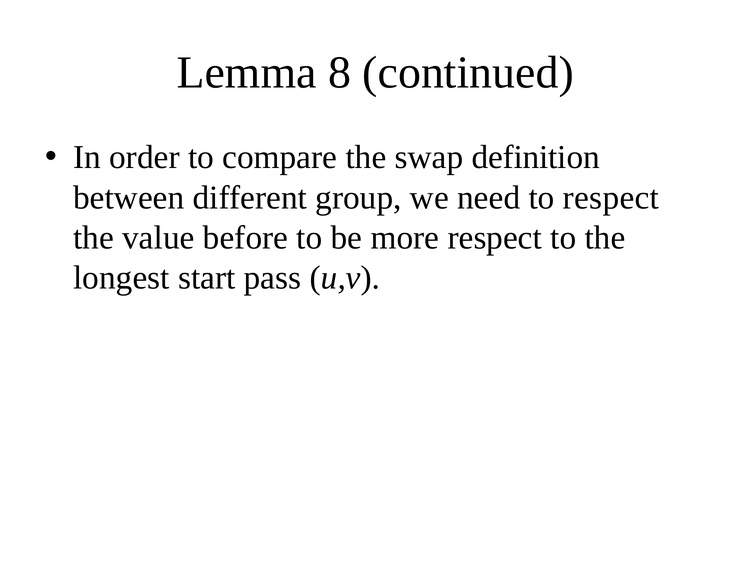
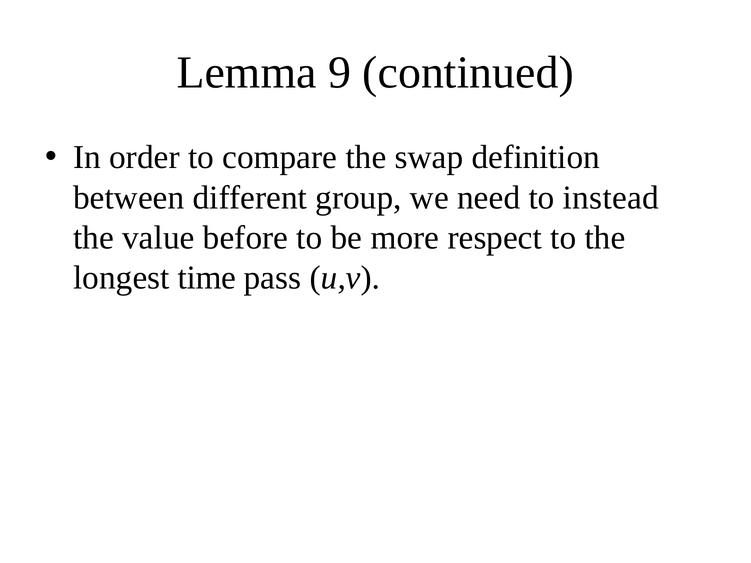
8: 8 -> 9 (340, 73)
to respect: respect -> instead (611, 198)
start: start -> time (207, 278)
